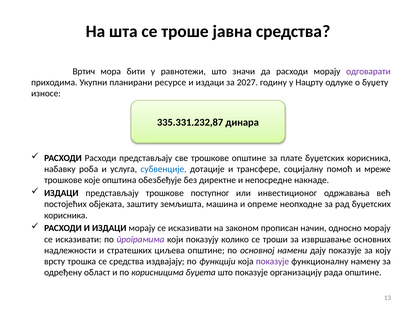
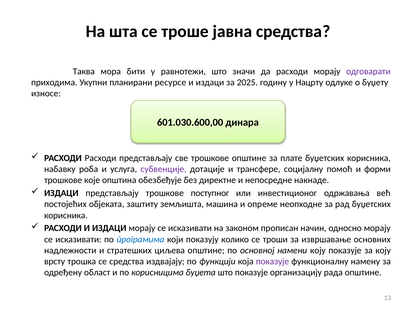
Вртич: Вртич -> Таква (84, 71)
2027: 2027 -> 2025 (247, 82)
335.331.232,87: 335.331.232,87 -> 601.030.600,00 (190, 122)
субвенције colour: blue -> purple (163, 169)
мреже: мреже -> форми (377, 169)
програмима colour: purple -> blue (141, 239)
намени дају: дају -> коју (318, 250)
